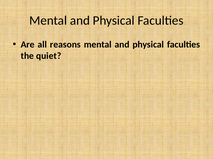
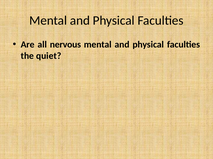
reasons: reasons -> nervous (65, 45)
